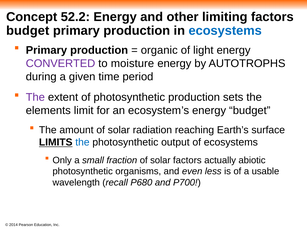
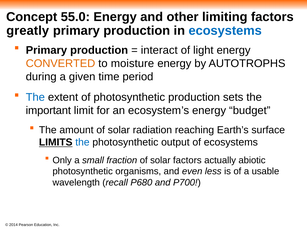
52.2: 52.2 -> 55.0 (75, 17)
budget: budget -> greatly (28, 31)
organic: organic -> interact (159, 50)
CONVERTED colour: purple -> orange (60, 63)
The colour: purple -> blue (35, 97)
elements: elements -> important (48, 111)
